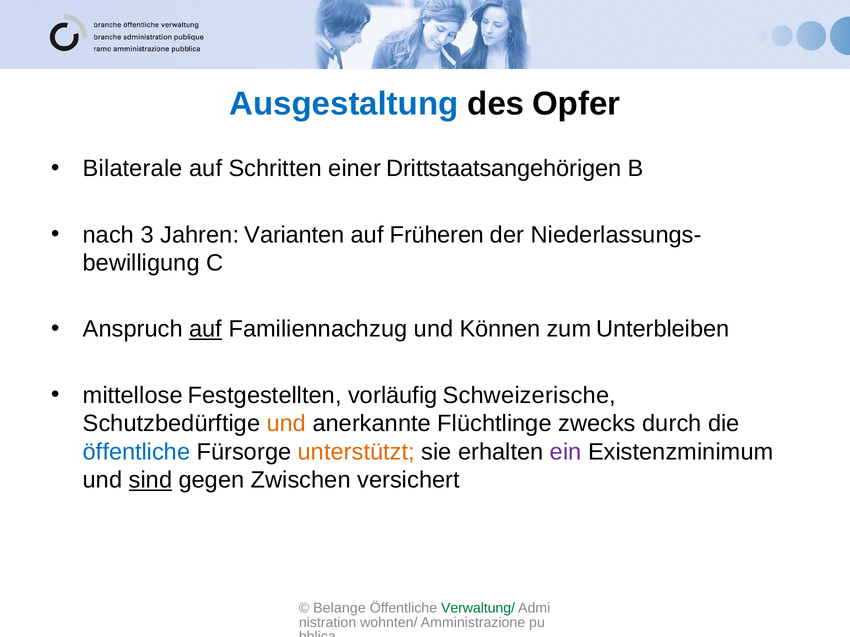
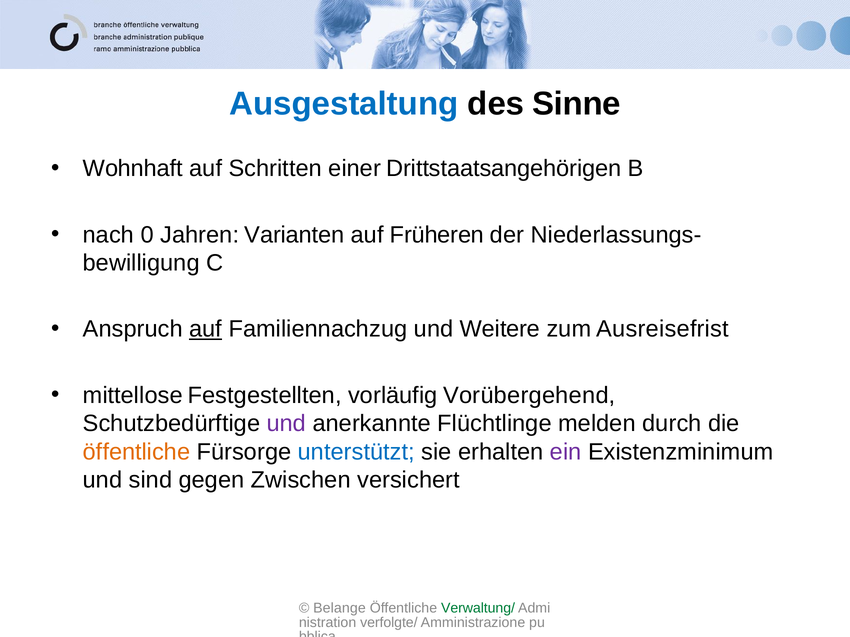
Opfer: Opfer -> Sinne (576, 104)
Bilaterale: Bilaterale -> Wohnhaft (133, 169)
3: 3 -> 0 (147, 235)
Können: Können -> Weitere (500, 329)
Unterbleiben: Unterbleiben -> Ausreisefrist (663, 329)
Schweizerische: Schweizerische -> Vorübergehend (529, 396)
und colour: orange -> purple (286, 424)
zwecks: zwecks -> melden (597, 424)
öffentliche colour: blue -> orange (137, 452)
unterstützt colour: orange -> blue (356, 452)
sind underline: present -> none (151, 481)
wohnten/: wohnten/ -> verfolgte/ (389, 623)
